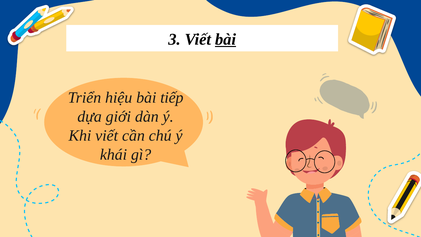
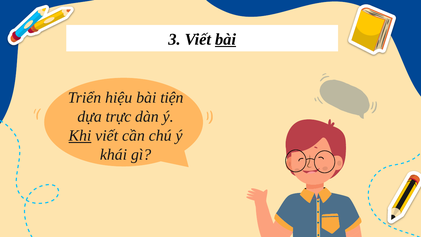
tiếp: tiếp -> tiện (172, 98)
giới: giới -> trực (118, 117)
Khi underline: none -> present (80, 136)
